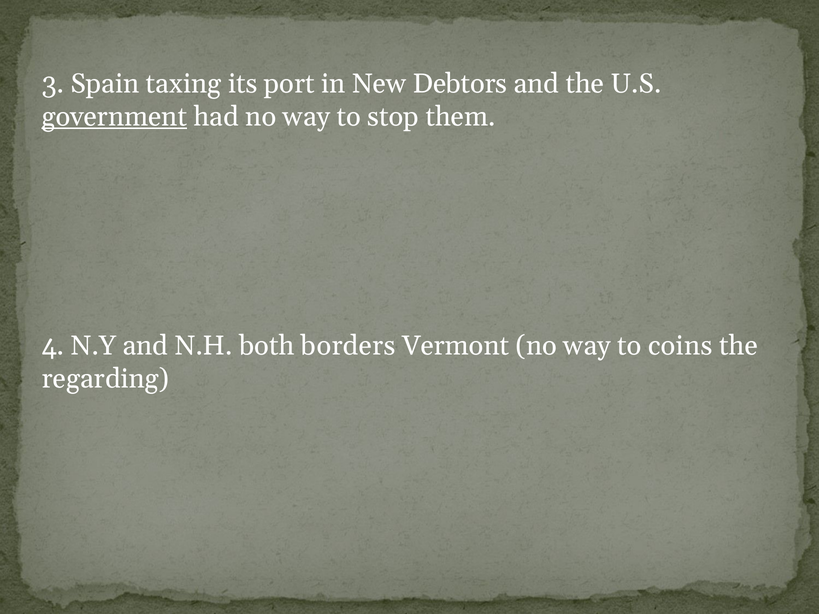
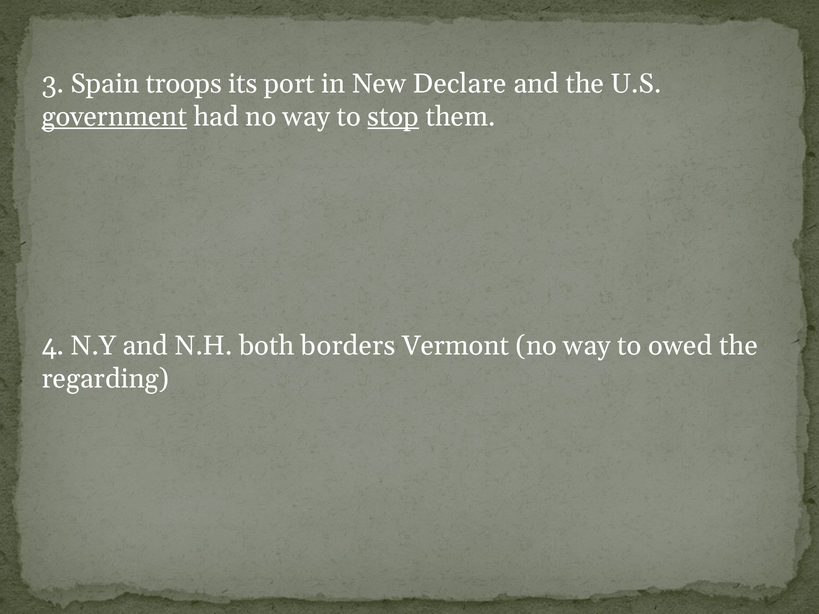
taxing: taxing -> troops (184, 84)
Debtors: Debtors -> Declare (460, 84)
stop underline: none -> present (393, 117)
coins: coins -> owed (680, 346)
